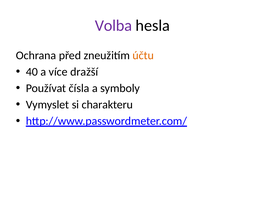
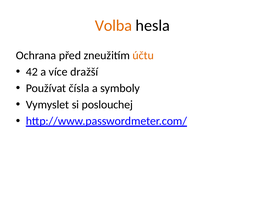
Volba colour: purple -> orange (113, 26)
40: 40 -> 42 (32, 72)
charakteru: charakteru -> poslouchej (107, 105)
